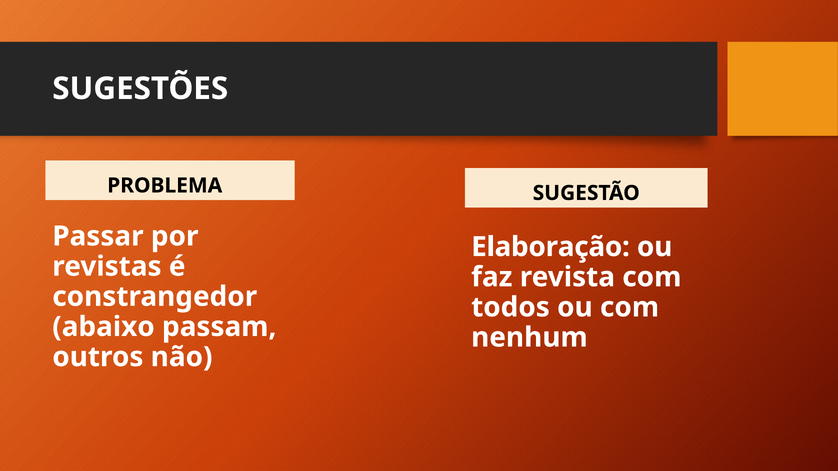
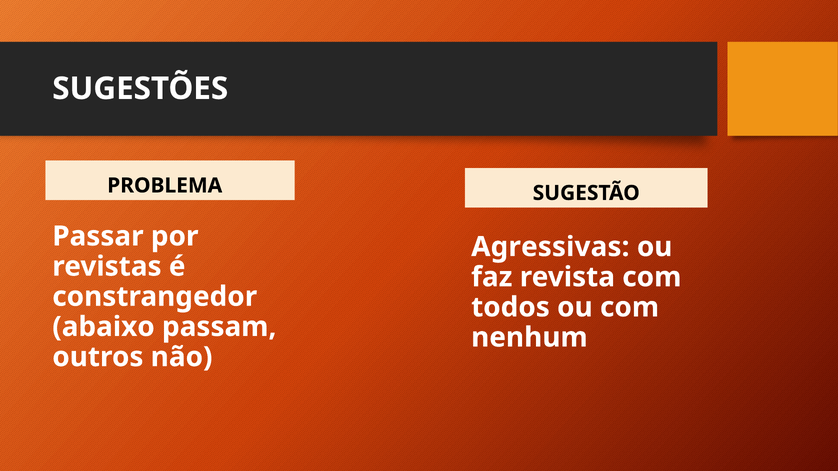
Elaboração: Elaboração -> Agressivas (550, 247)
